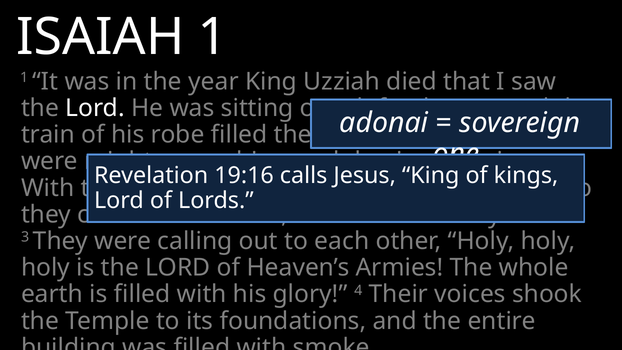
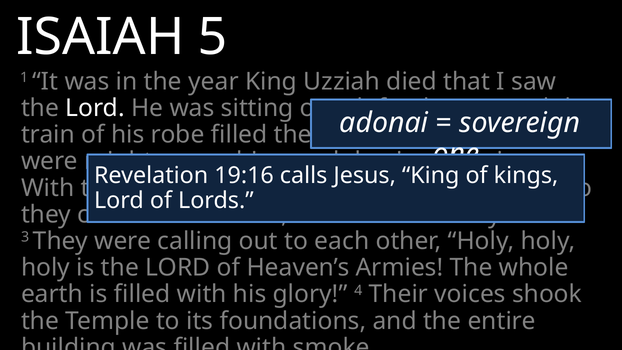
ISAIAH 1: 1 -> 5 (213, 37)
